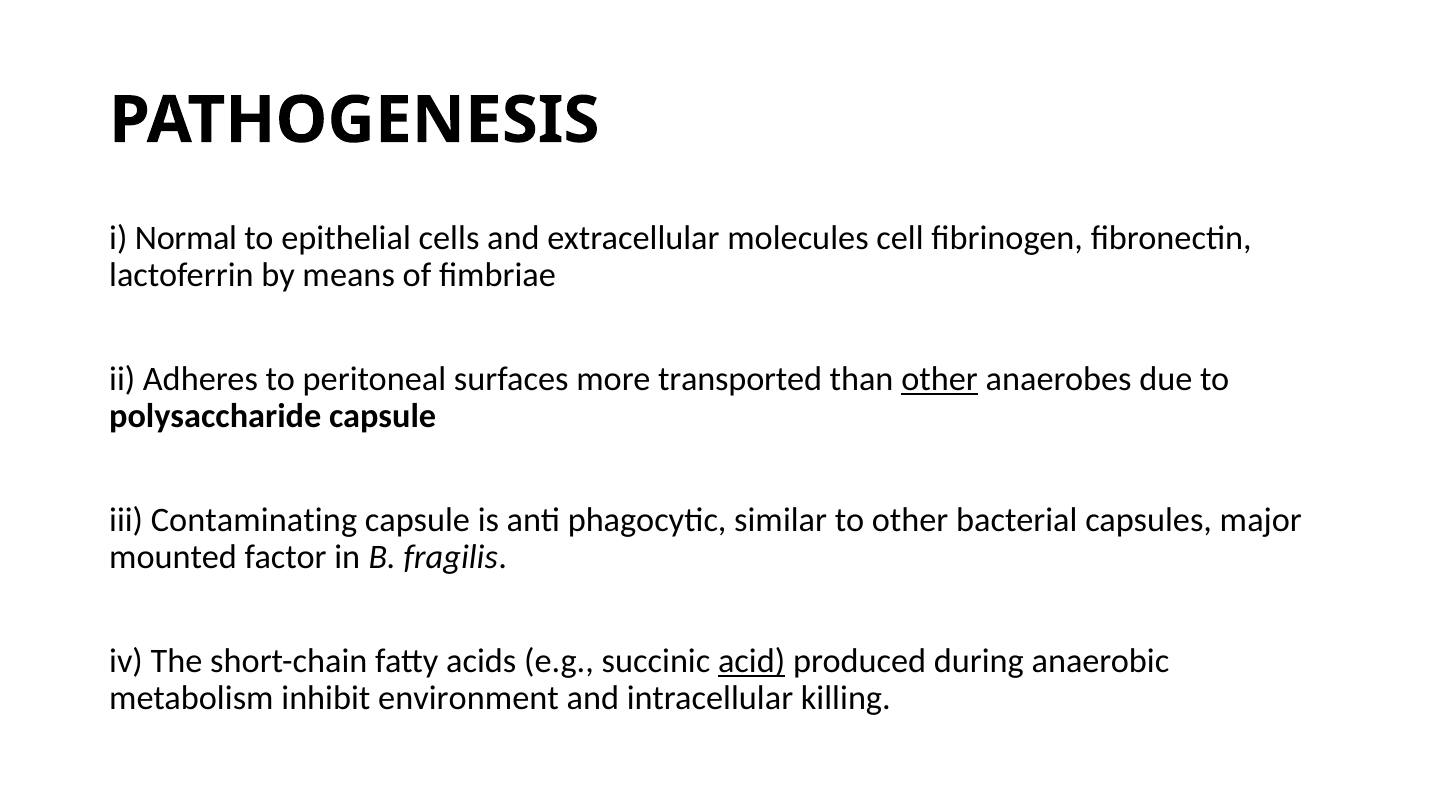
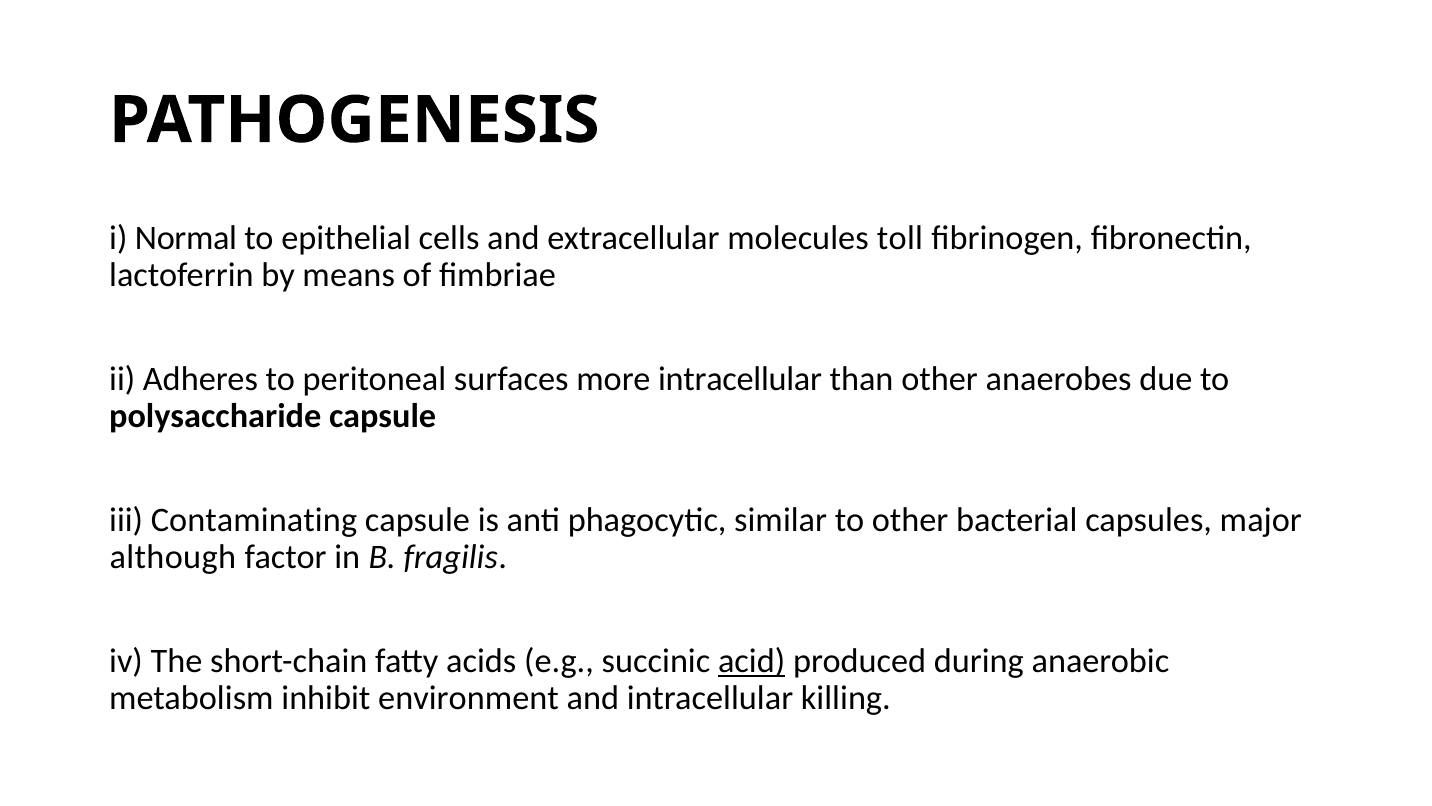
cell: cell -> toll (900, 238)
more transported: transported -> intracellular (740, 379)
other underline: present -> none (940, 379)
mounted: mounted -> although (173, 557)
